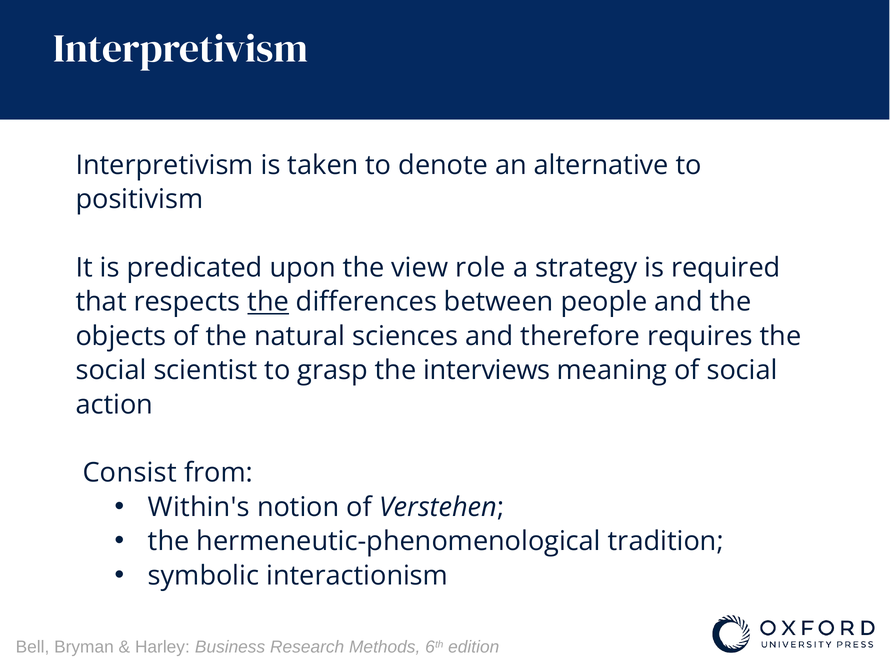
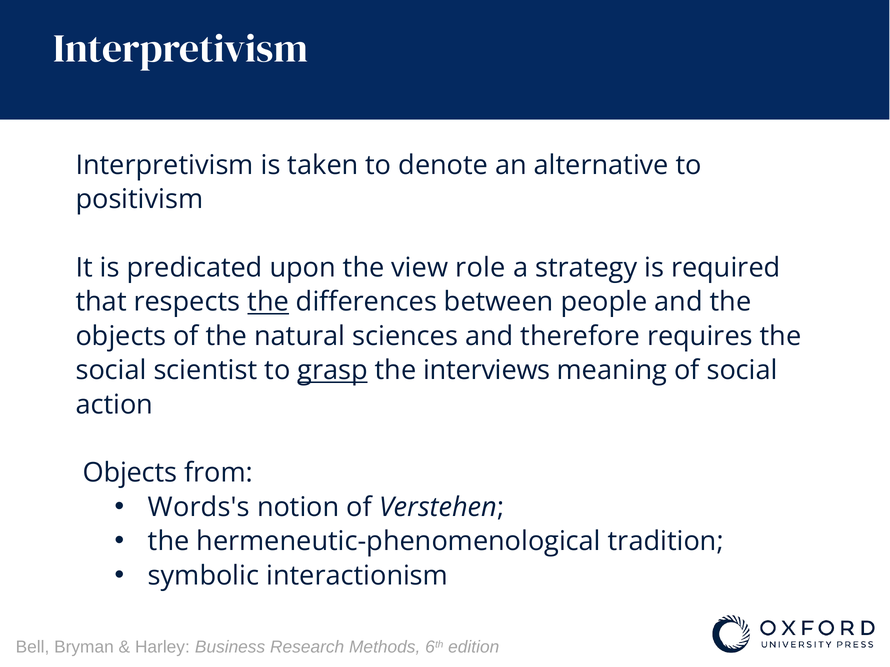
grasp underline: none -> present (332, 371)
Consist: Consist -> Objects (130, 473)
Within's: Within's -> Words's (199, 508)
